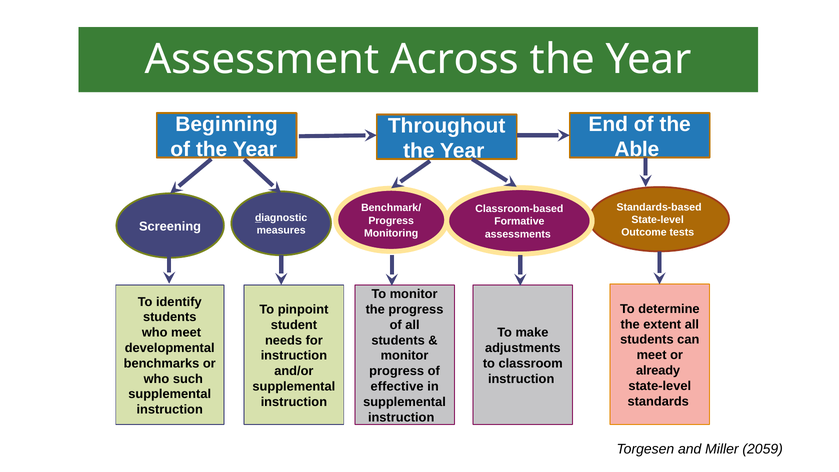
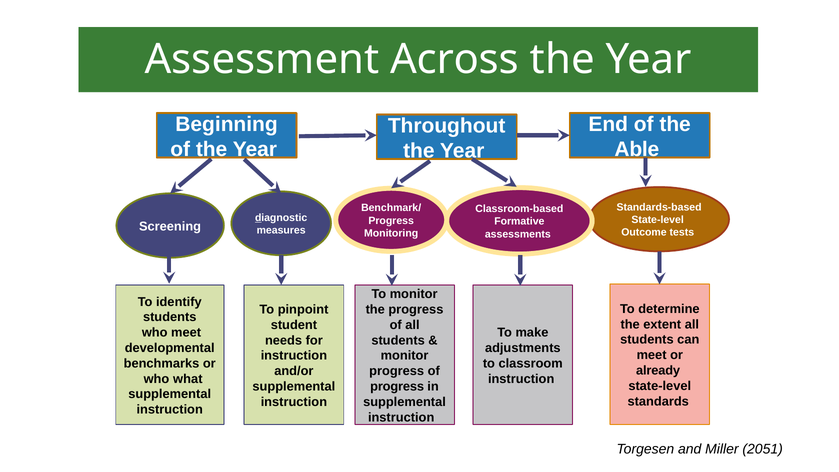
such: such -> what (188, 379)
effective: effective -> progress (397, 386)
2059: 2059 -> 2051 (763, 449)
